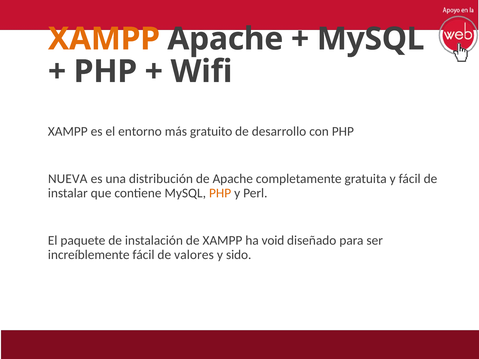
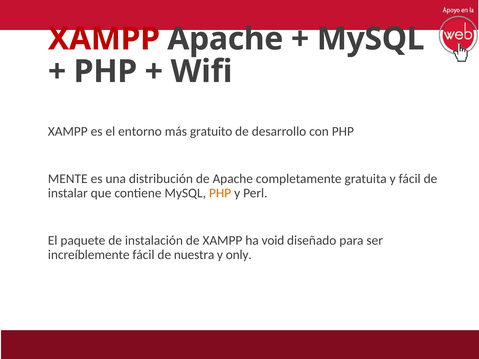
XAMPP colour: orange -> red (104, 39)
NUEVA: NUEVA -> MENTE (68, 179)
valores: valores -> nuestra (194, 255)
sido: sido -> only (239, 255)
